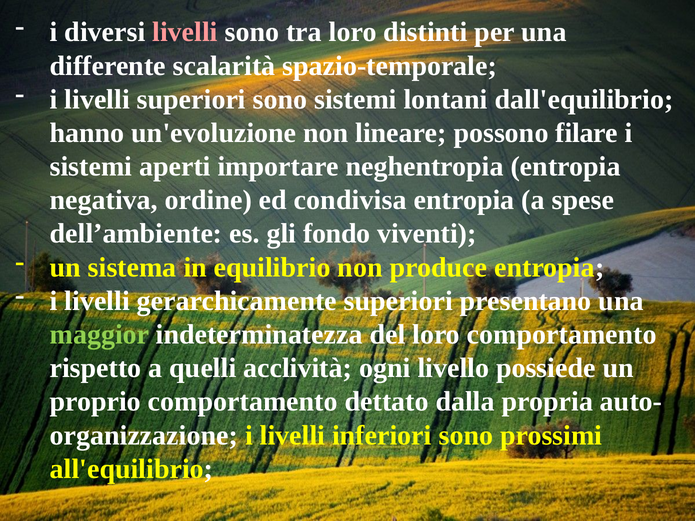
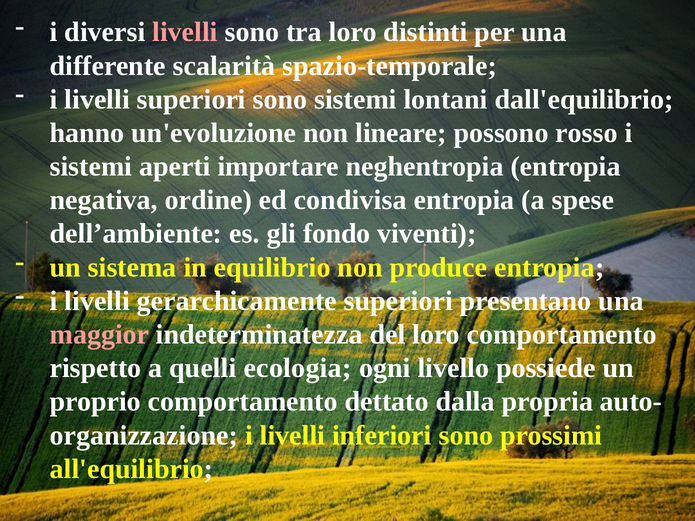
filare: filare -> rosso (587, 133)
maggior colour: light green -> pink (99, 335)
acclività: acclività -> ecologia (298, 368)
